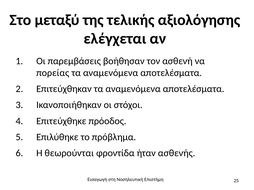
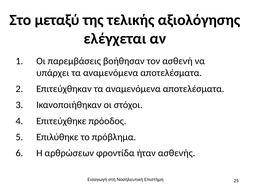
πορείας: πορείας -> υπάρχει (53, 73)
θεωρούνται: θεωρούνται -> αρθρώσεων (69, 153)
